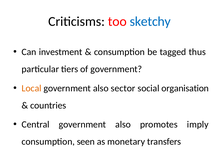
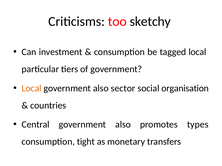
sketchy colour: blue -> black (150, 21)
tagged thus: thus -> local (197, 52)
imply: imply -> types (198, 125)
seen: seen -> tight (86, 142)
